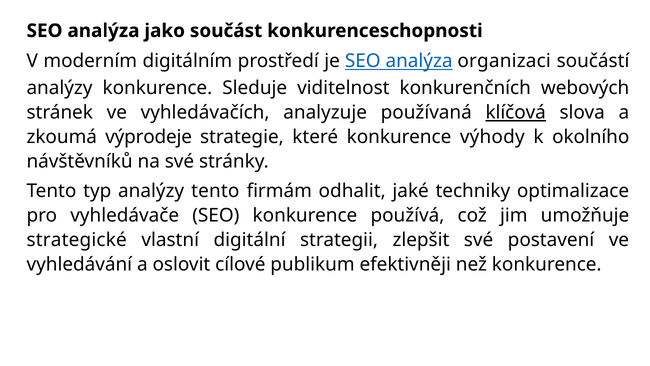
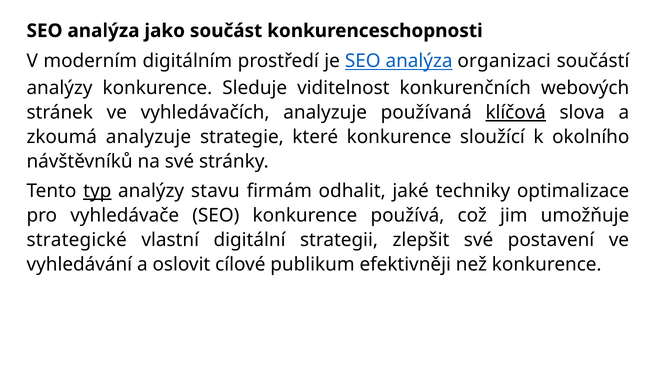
zkoumá výprodeje: výprodeje -> analyzuje (148, 137)
výhody: výhody -> sloužící (492, 137)
typ underline: none -> present (97, 191)
analýzy tento: tento -> stavu (215, 191)
